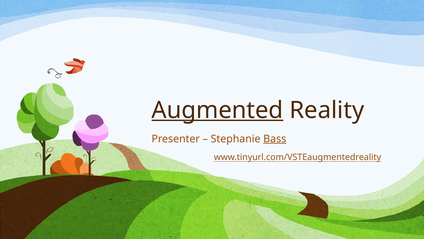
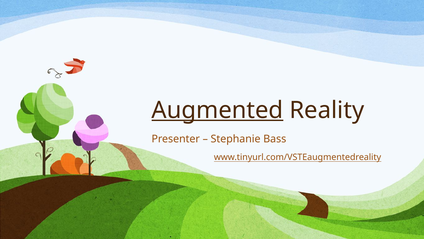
Bass underline: present -> none (275, 139)
